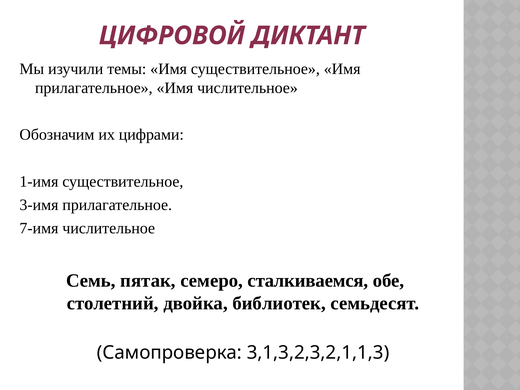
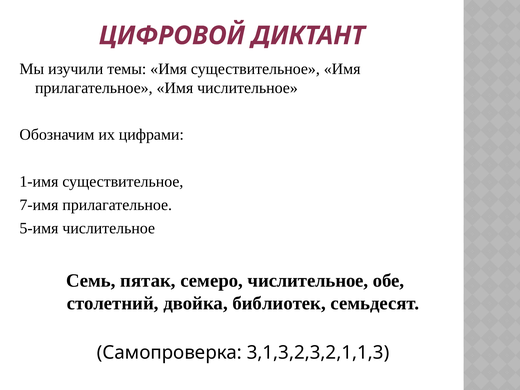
3-имя: 3-имя -> 7-имя (39, 205)
7-имя: 7-имя -> 5-имя (39, 228)
семеро сталкиваемся: сталкиваемся -> числительное (308, 281)
